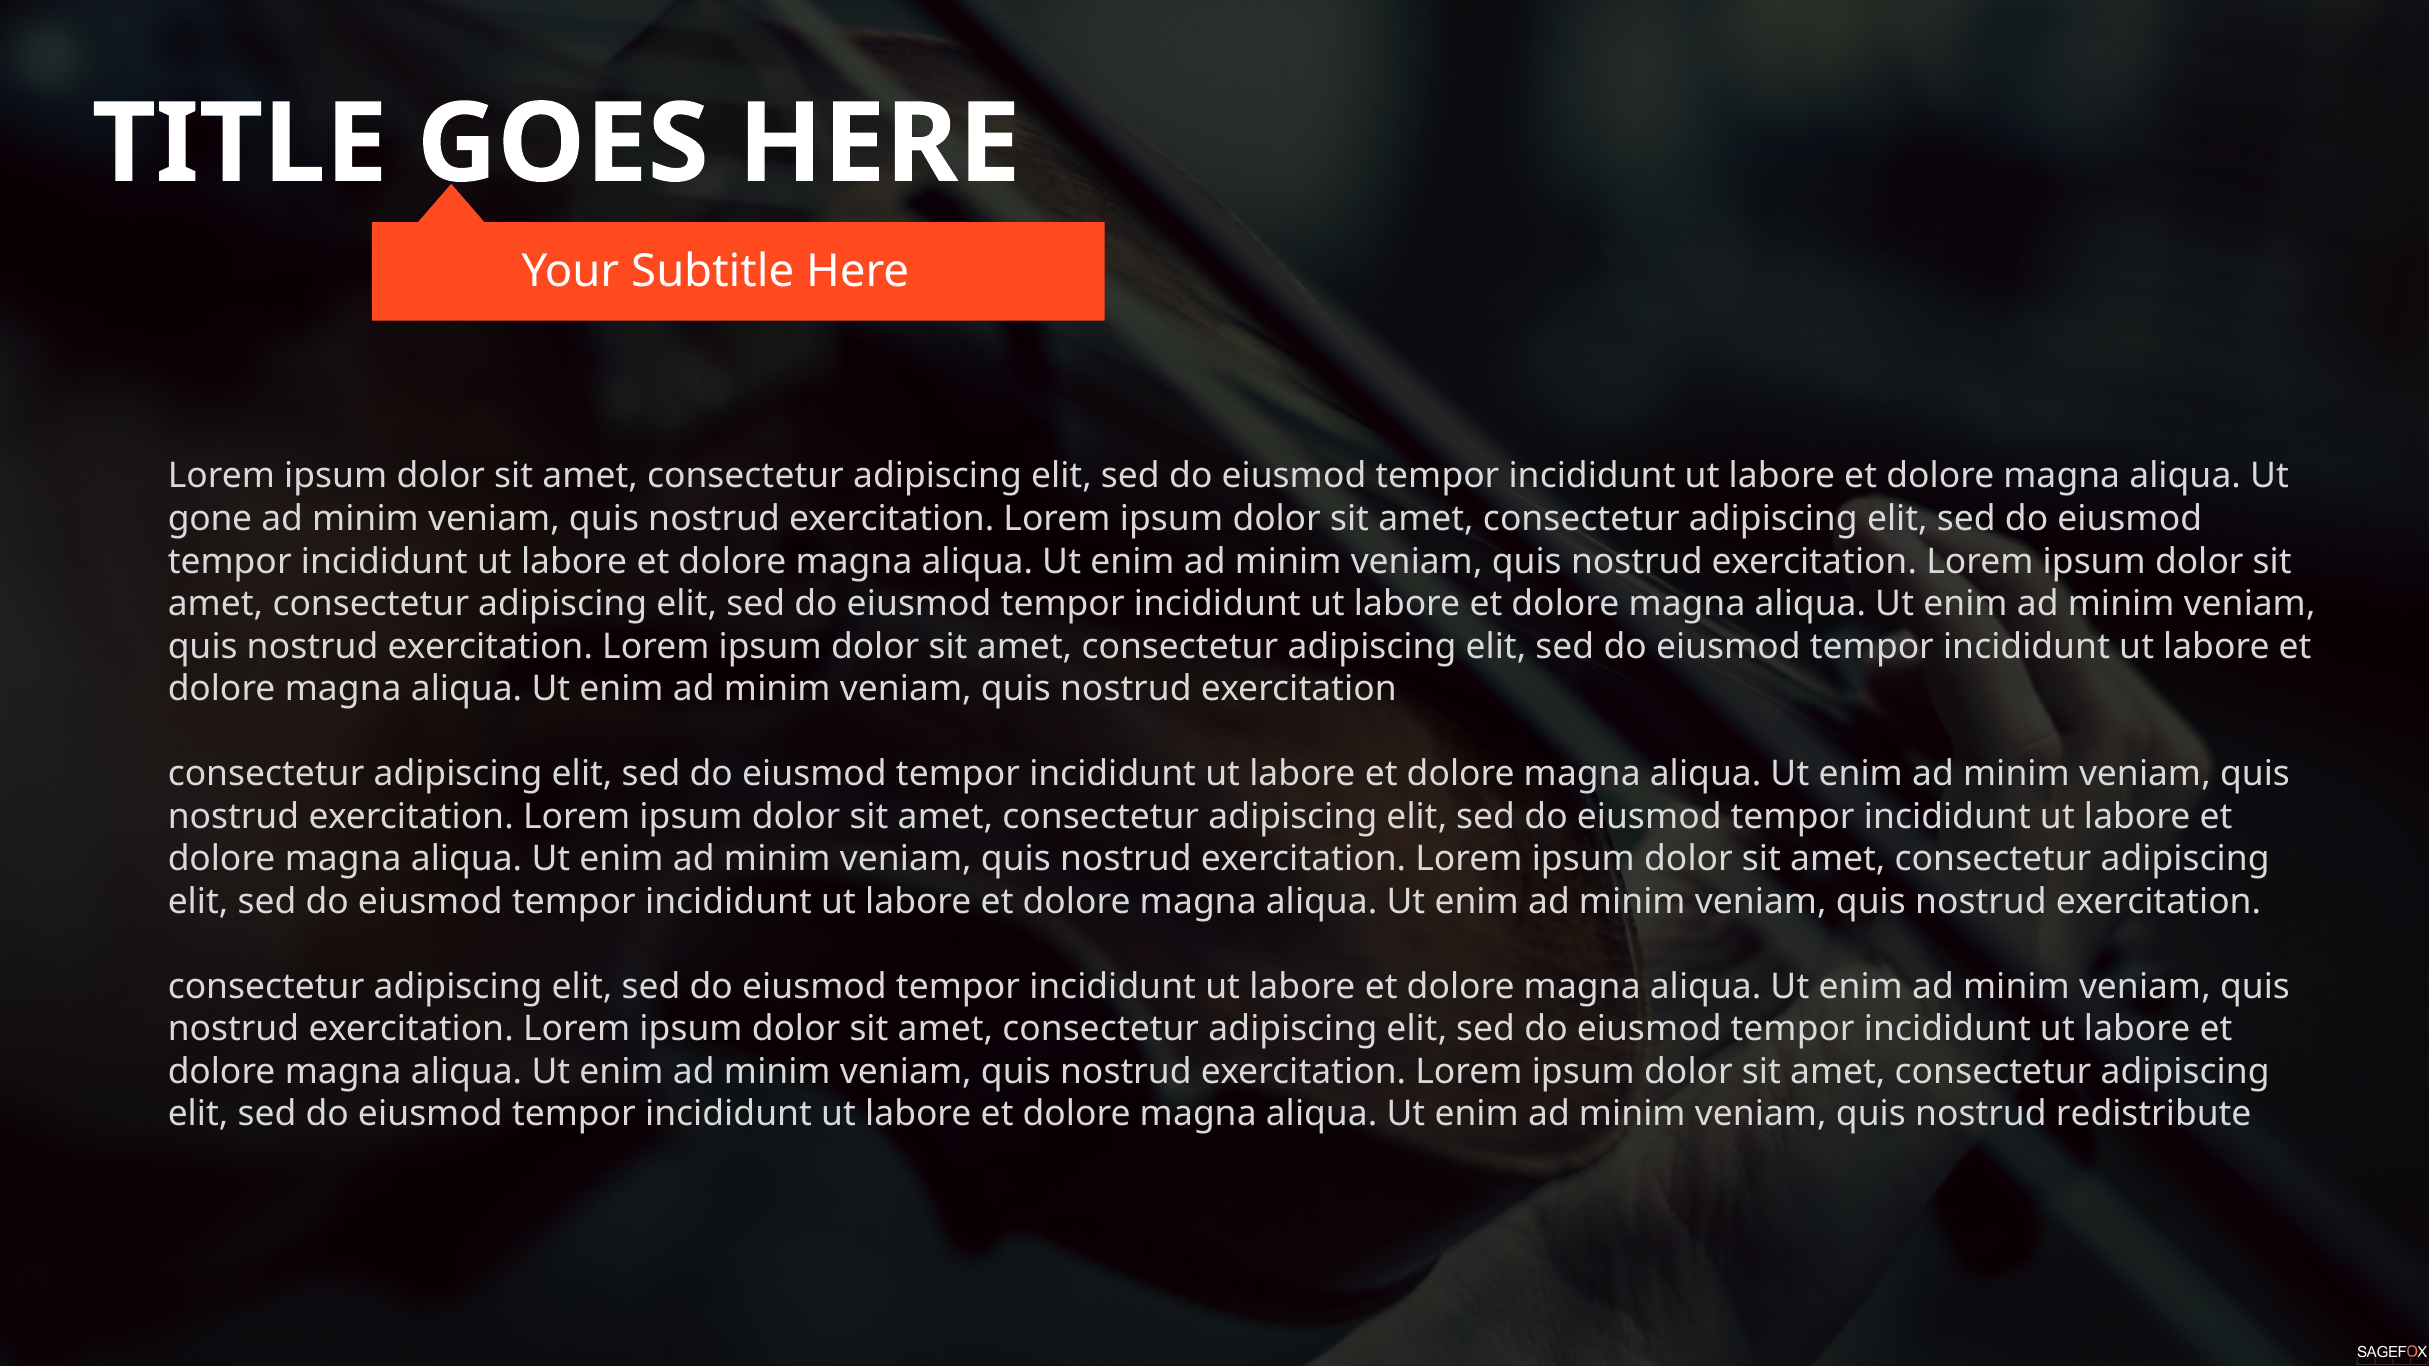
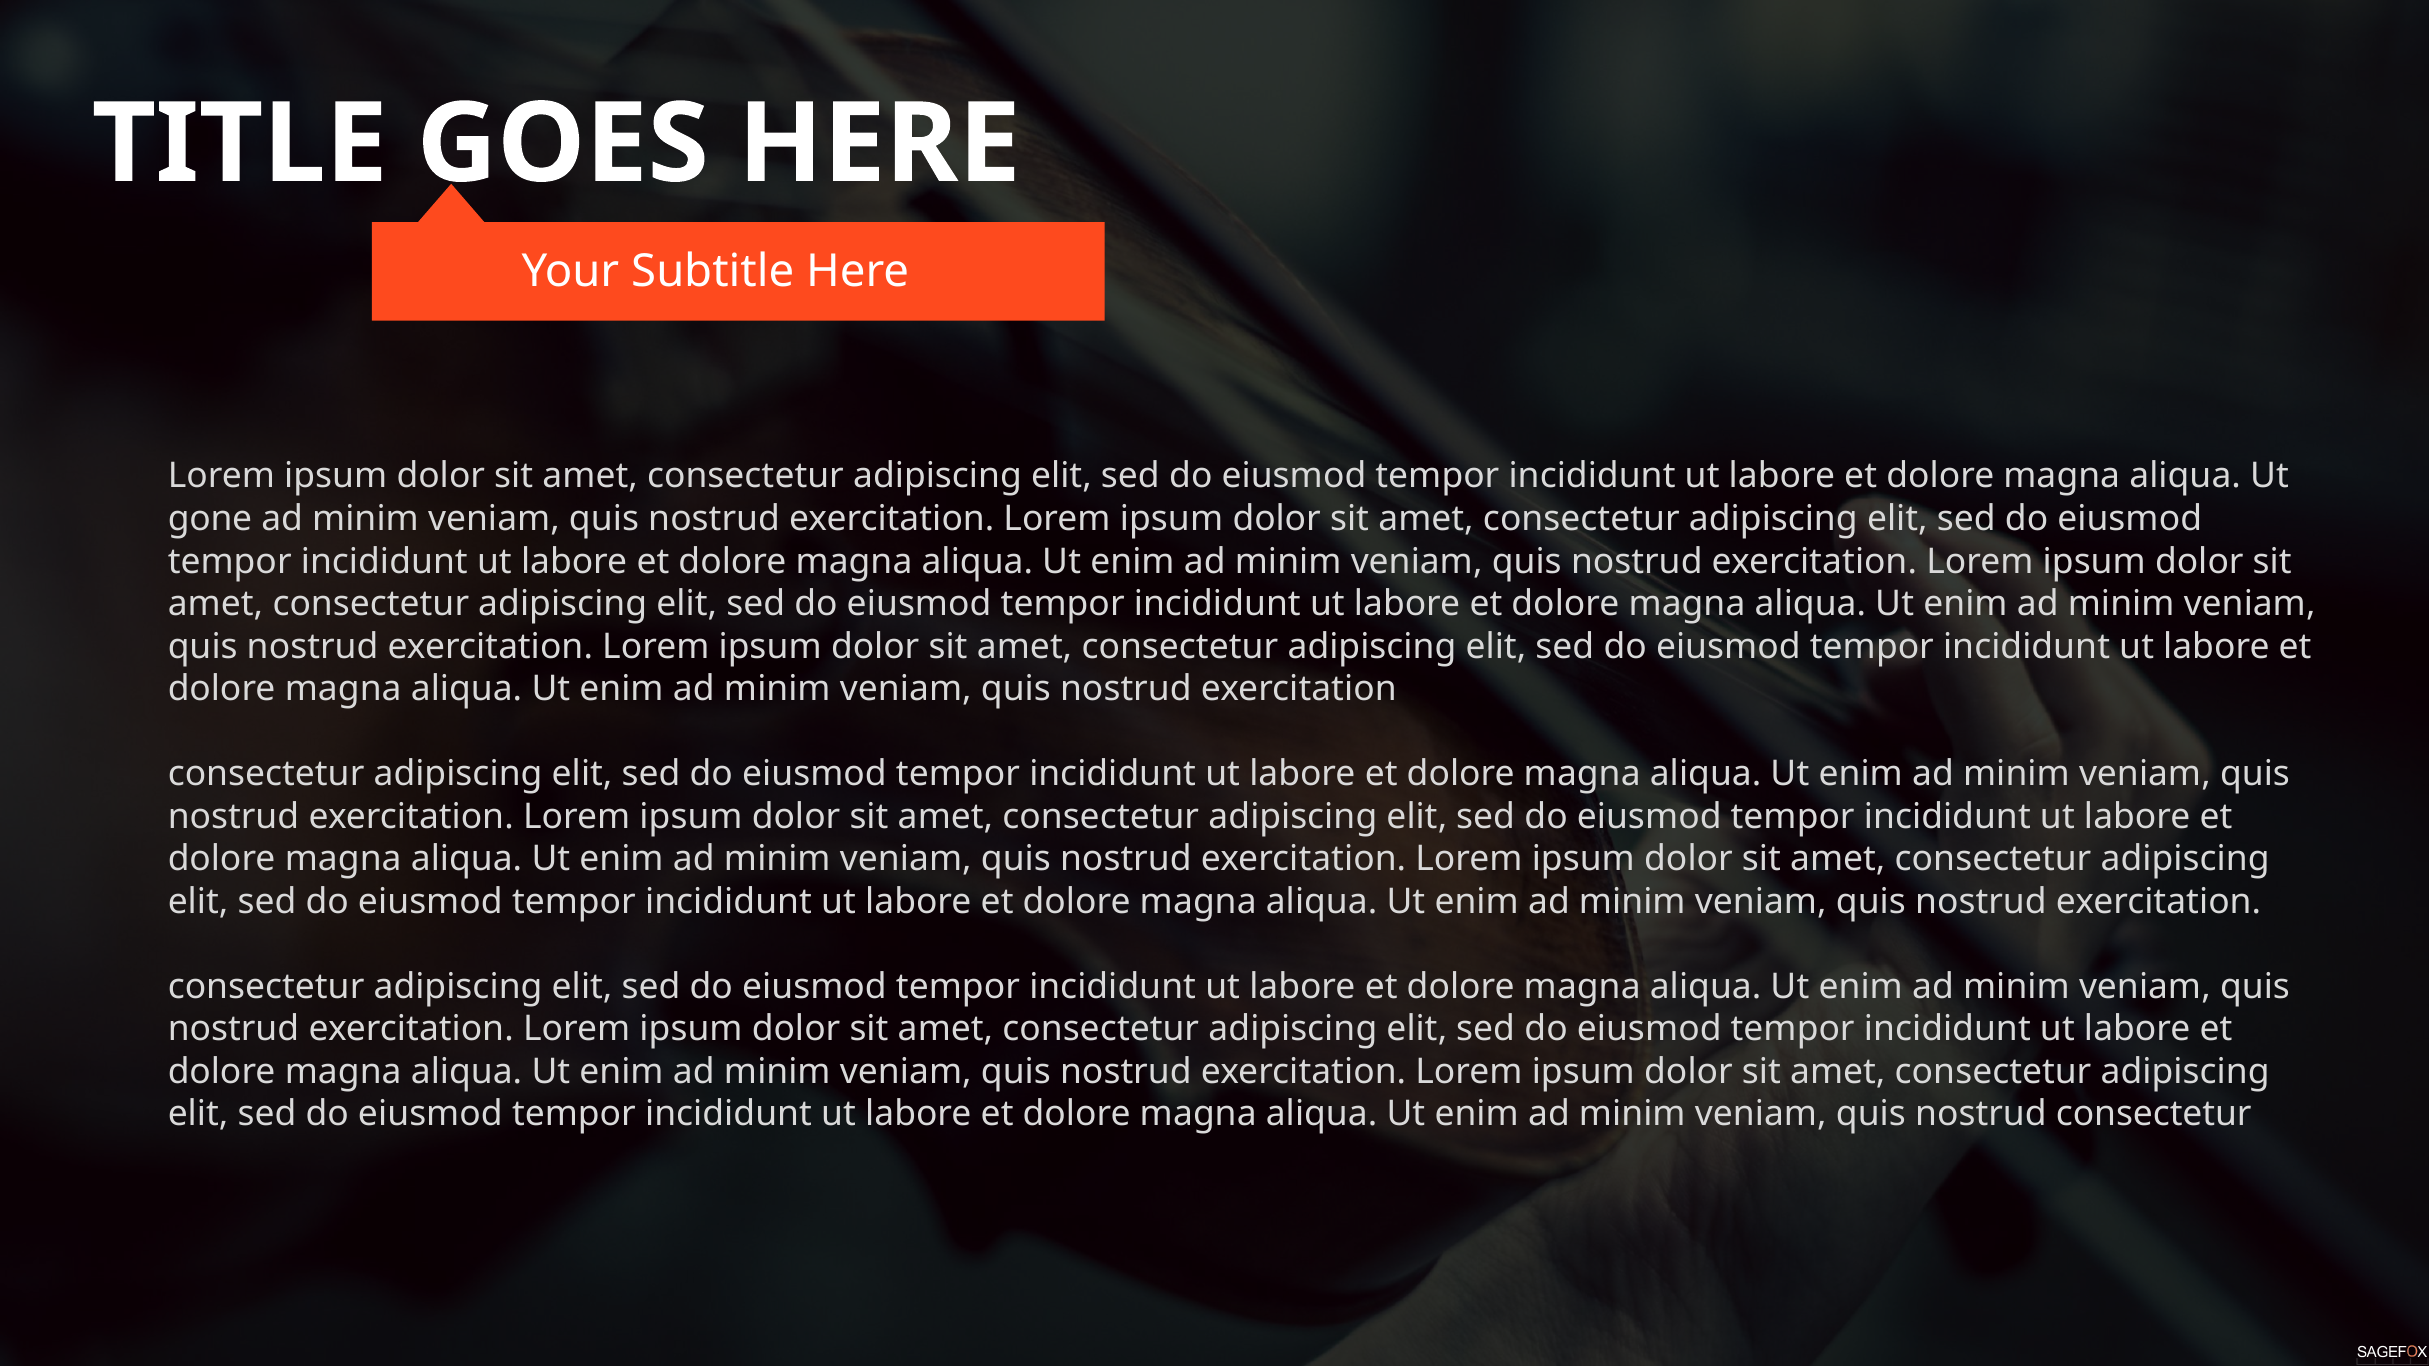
nostrud redistribute: redistribute -> consectetur (2154, 1114)
